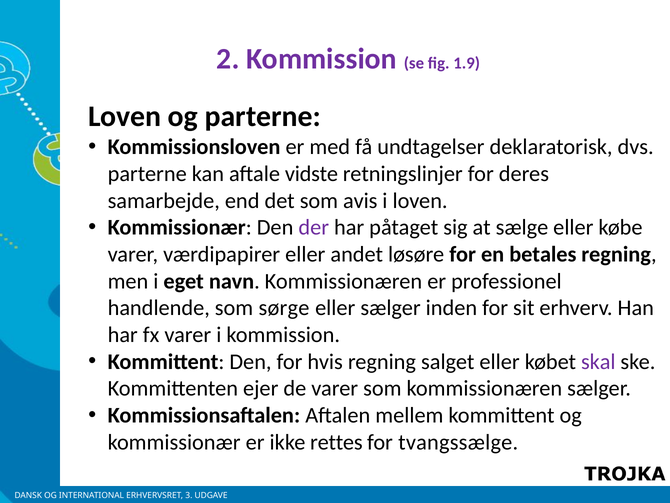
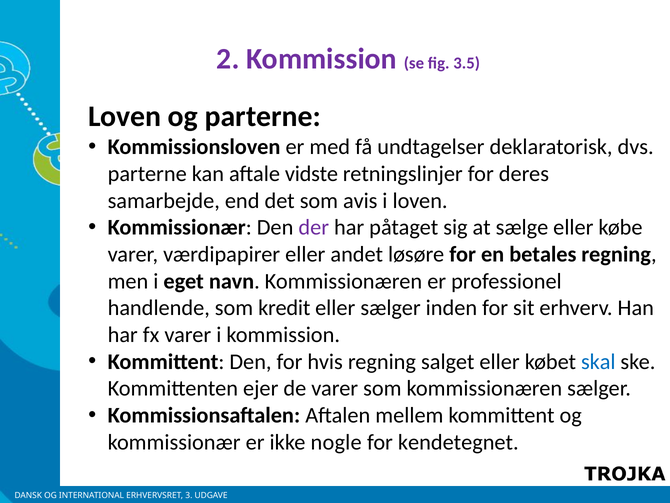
1.9: 1.9 -> 3.5 (467, 63)
sørge: sørge -> kredit (284, 308)
skal colour: purple -> blue (598, 361)
rettes: rettes -> nogle (336, 442)
tvangssælge: tvangssælge -> kendetegnet (458, 442)
